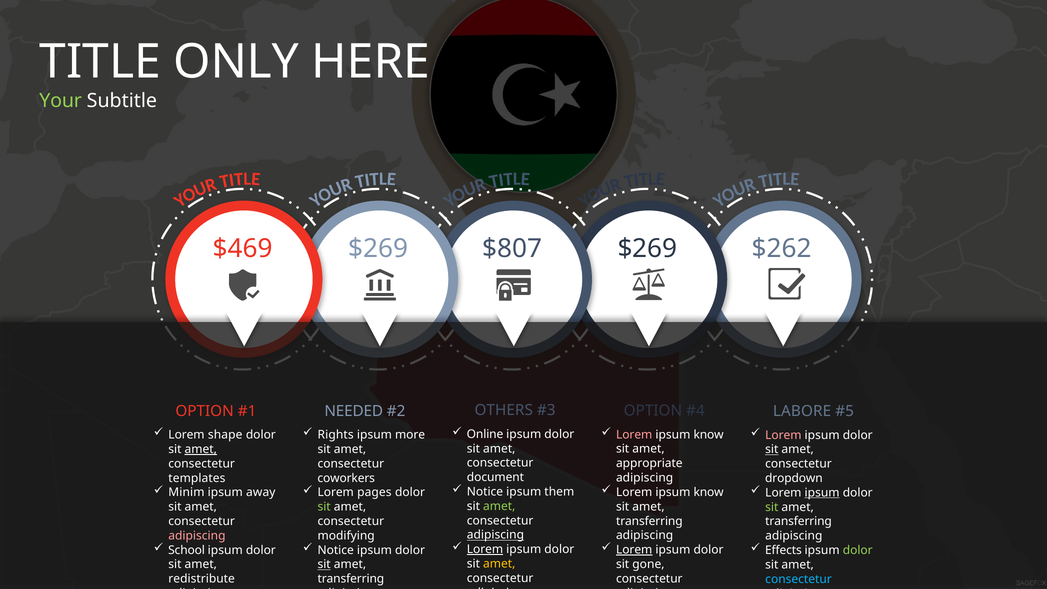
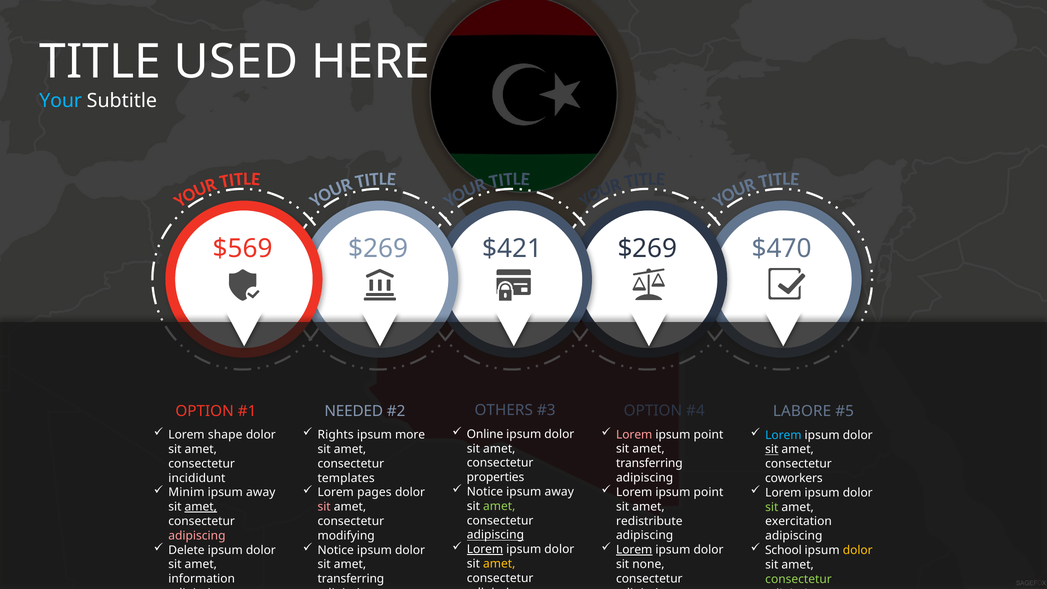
ONLY: ONLY -> USED (236, 62)
Your colour: light green -> light blue (61, 101)
$469: $469 -> $569 (243, 249)
$807: $807 -> $421 (512, 249)
$262: $262 -> $470 (782, 249)
know: know -> point (708, 435)
Lorem colour: pink -> light blue (783, 435)
amet underline: present -> none (201, 449)
appropriate: appropriate -> transferring (649, 463)
document: document -> properties (495, 477)
templates: templates -> incididunt (197, 478)
coworkers: coworkers -> templates (346, 478)
dropdown: dropdown -> coworkers (794, 478)
them: them -> away (559, 492)
know: know -> point (708, 492)
ipsum underline: present -> none (822, 493)
amet underline: none -> present (201, 507)
sit colour: light green -> pink (324, 507)
transferring: transferring -> redistribute (649, 521)
transferring: transferring -> exercitation (799, 521)
School: School -> Delete (186, 550)
Effects: Effects -> School (783, 550)
dolor colour: light green -> yellow (858, 550)
gone: gone -> none (648, 564)
sit underline: present -> none (324, 564)
redistribute: redistribute -> information (202, 579)
consectetur colour: light blue -> light green (798, 579)
